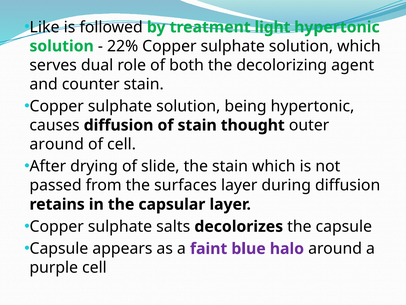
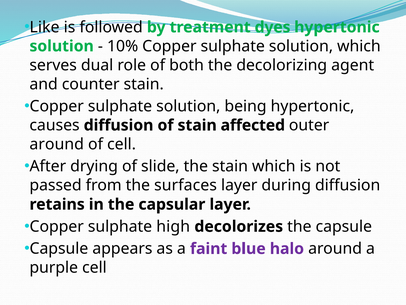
light: light -> dyes (273, 27)
22%: 22% -> 10% (123, 46)
thought: thought -> affected (253, 125)
salts: salts -> high (173, 226)
